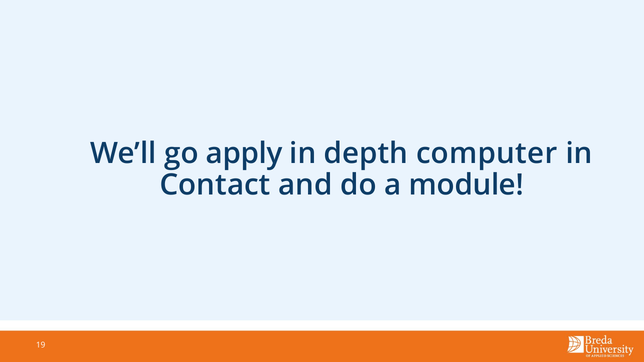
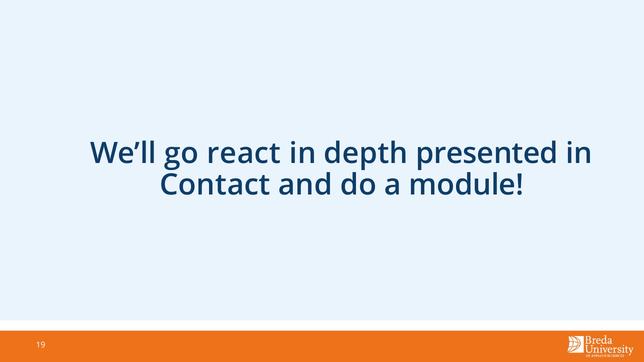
apply: apply -> react (244, 153)
computer: computer -> presented (487, 153)
